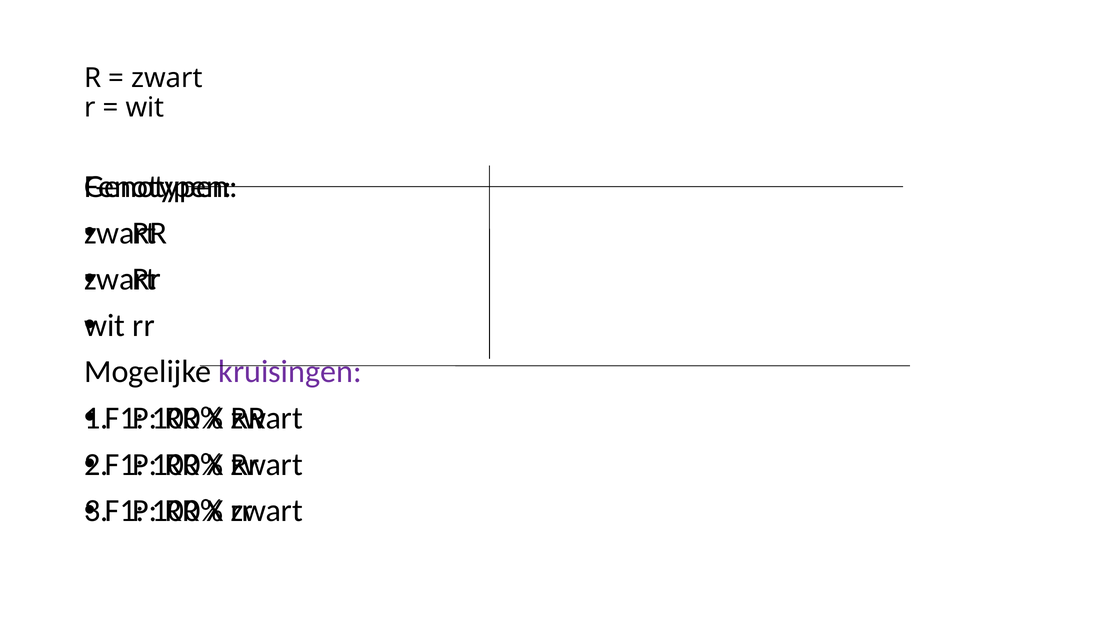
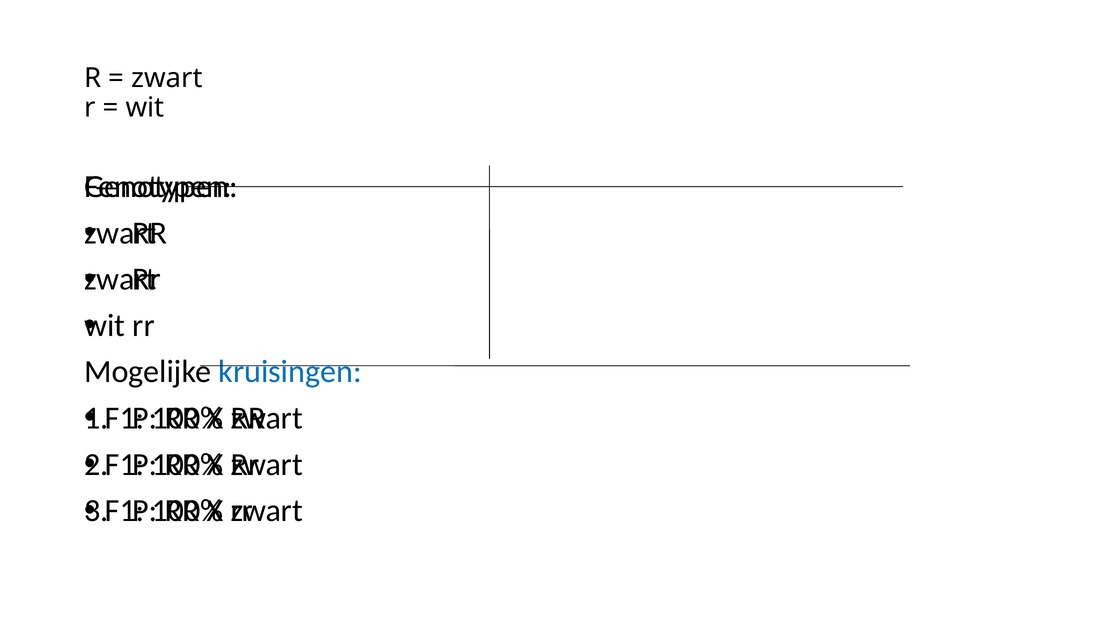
kruisingen colour: purple -> blue (290, 371)
